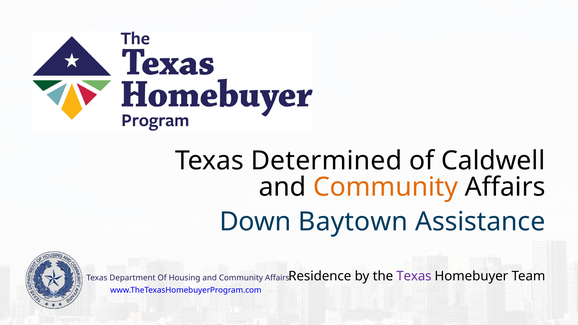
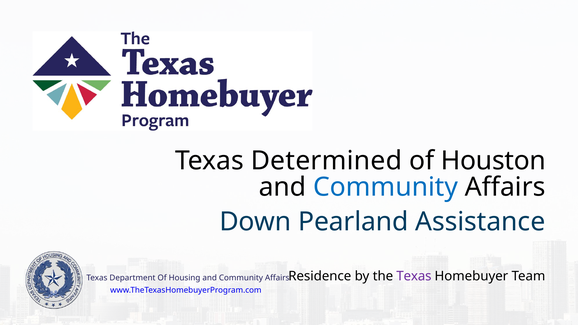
Caldwell: Caldwell -> Houston (493, 161)
Community colour: orange -> blue (386, 187)
Baytown: Baytown -> Pearland (353, 222)
